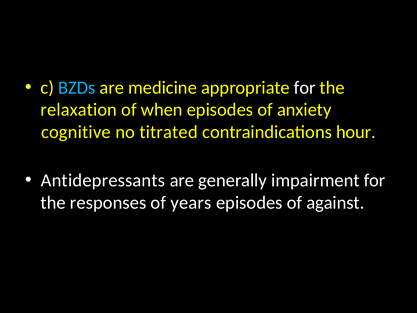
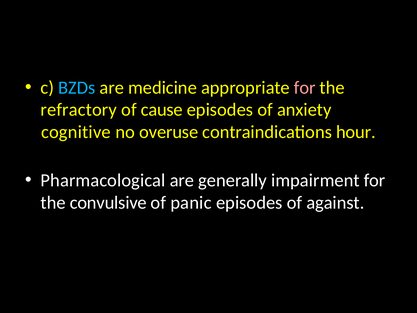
for colour: white -> pink (305, 87)
relaxation: relaxation -> refractory (79, 110)
when: when -> cause (162, 110)
titrated: titrated -> overuse (169, 132)
Antidepressants: Antidepressants -> Pharmacological (103, 180)
responses: responses -> convulsive (108, 202)
years: years -> panic (191, 202)
